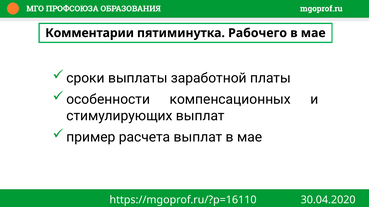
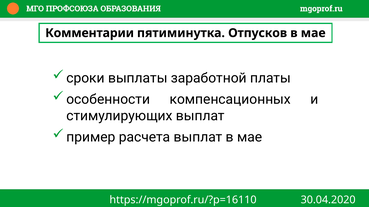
Рабочего: Рабочего -> Отпусков (258, 33)
